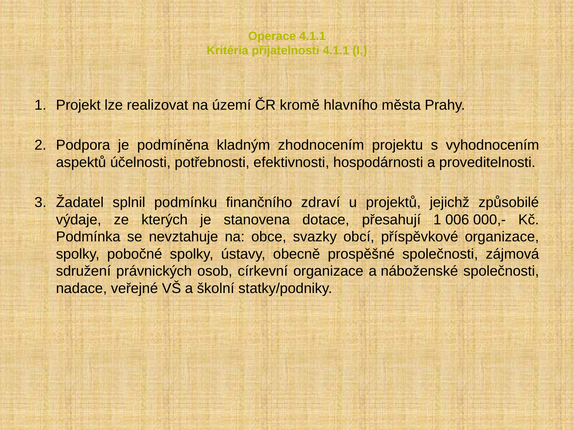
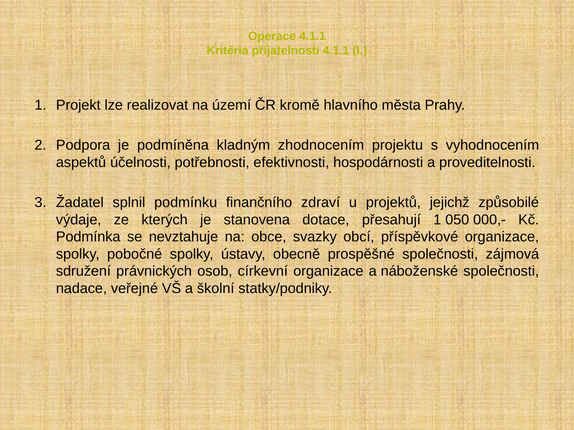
006: 006 -> 050 (457, 220)
